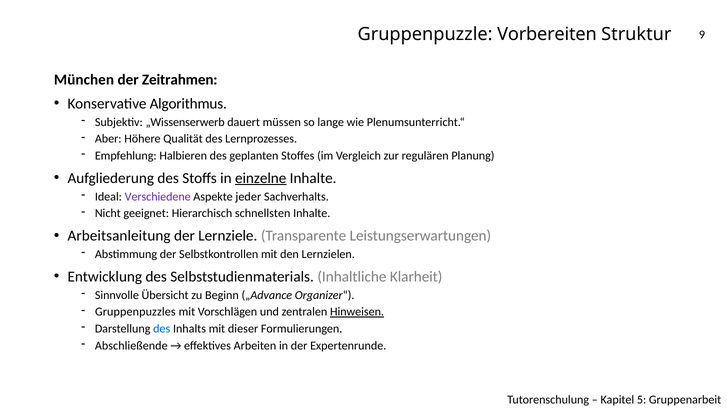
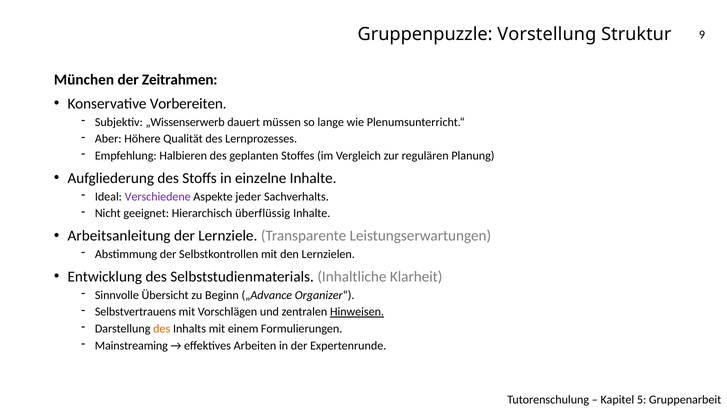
Vorbereiten: Vorbereiten -> Vorstellung (547, 34)
Algorithmus: Algorithmus -> Vorbereiten (188, 104)
einzelne underline: present -> none (261, 178)
schnellsten: schnellsten -> überflüssig (263, 213)
Gruppenpuzzles: Gruppenpuzzles -> Selbstvertrauens (135, 312)
des colour: blue -> orange (162, 329)
dieser: dieser -> einem (243, 329)
Abschließende: Abschließende -> Mainstreaming (131, 346)
